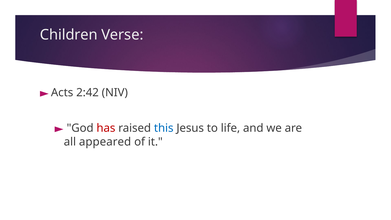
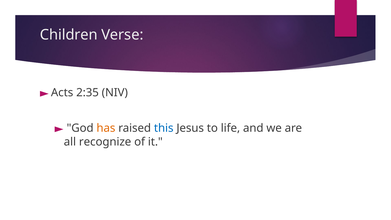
2:42: 2:42 -> 2:35 (88, 93)
has colour: red -> orange (106, 128)
appeared: appeared -> recognize (105, 142)
